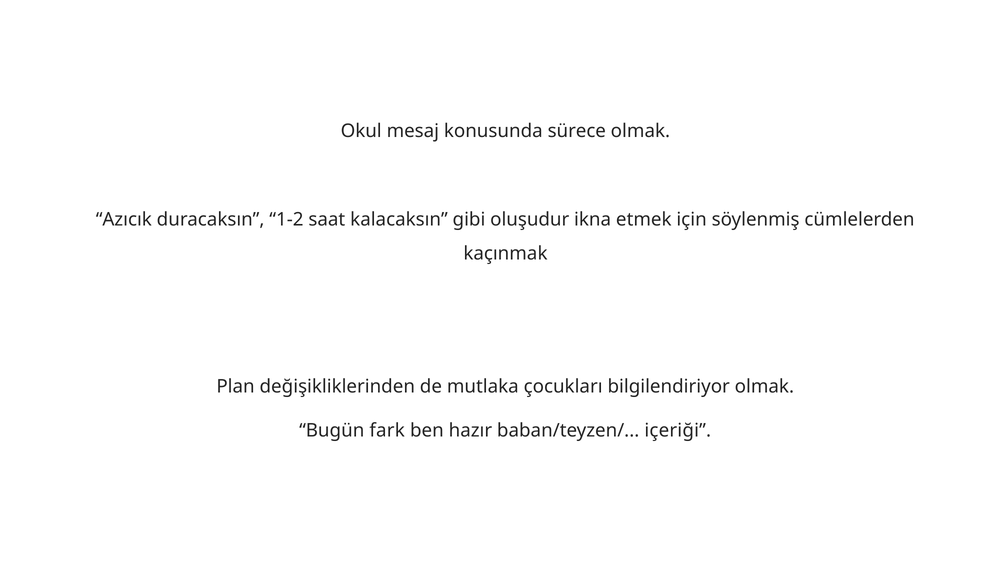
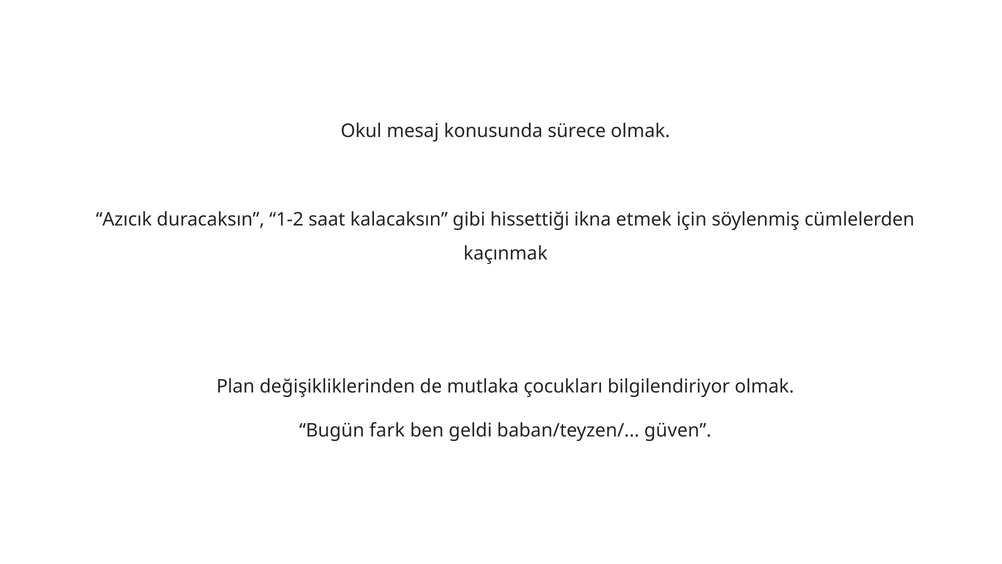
oluşudur: oluşudur -> hissettiği (530, 219)
hazır: hazır -> geldi (470, 430)
içeriği: içeriği -> güven (678, 430)
